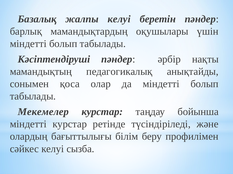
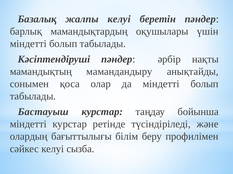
педагогикалық: педагогикалық -> мамандандыру (119, 72)
Мекемелер: Мекемелер -> Бастауыш (43, 112)
